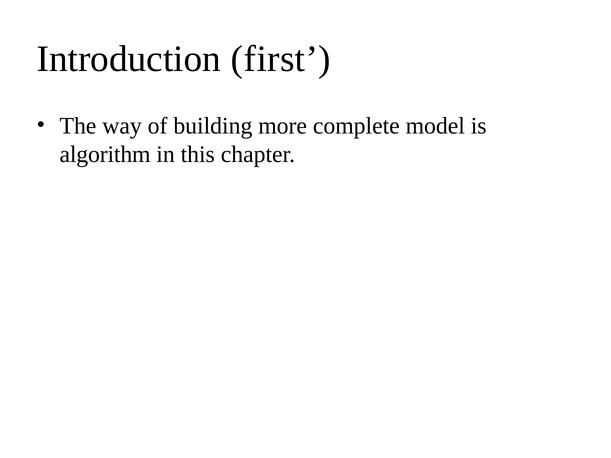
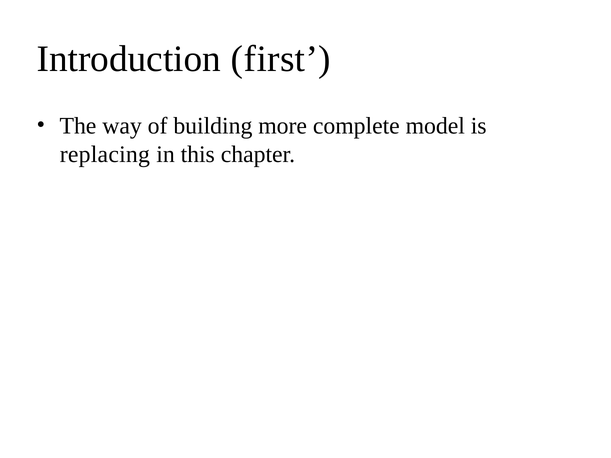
algorithm: algorithm -> replacing (105, 154)
